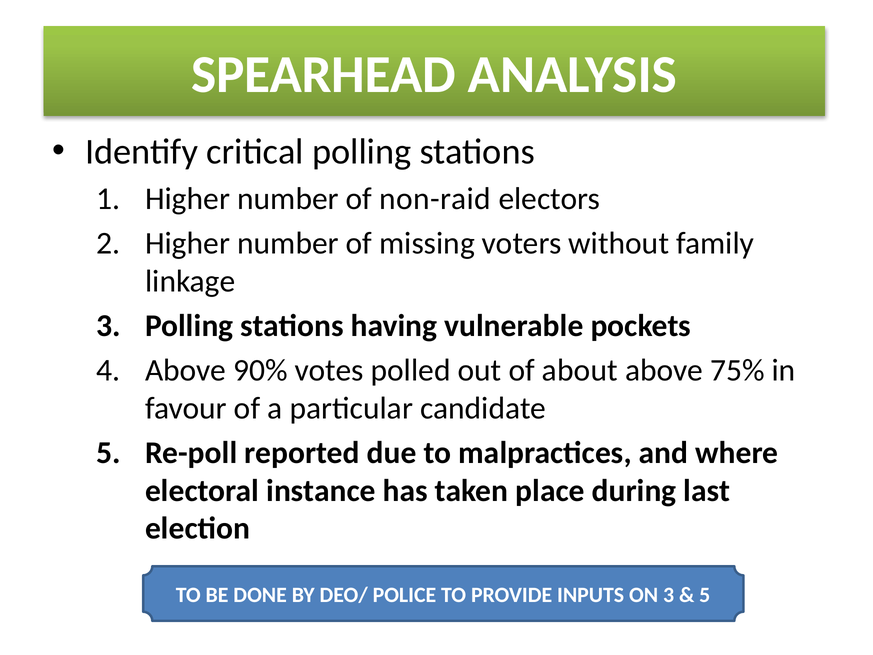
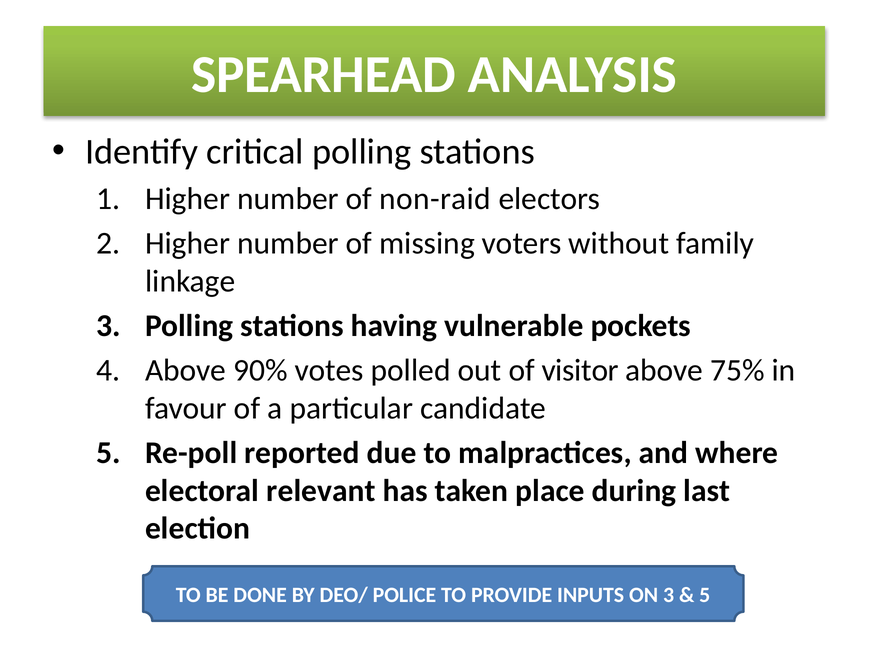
about: about -> visitor (580, 370)
instance: instance -> relevant (321, 491)
